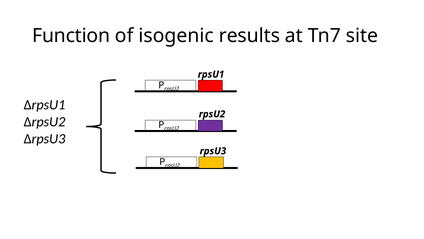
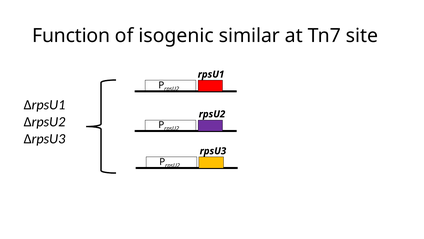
results: results -> similar (249, 36)
